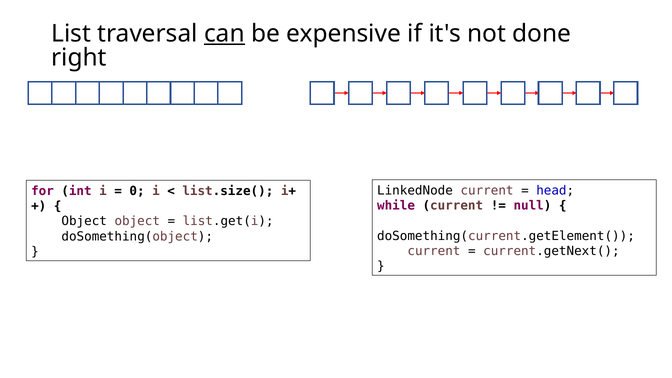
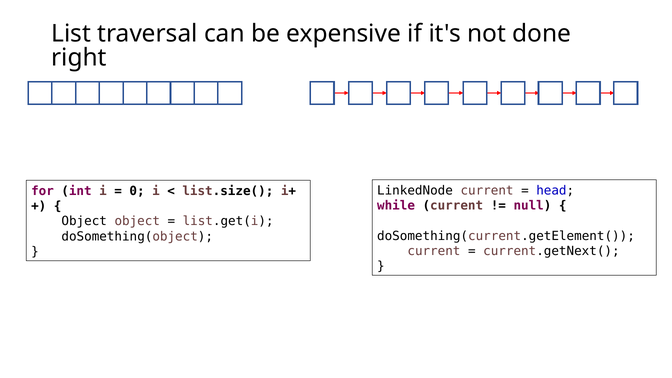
can underline: present -> none (224, 34)
